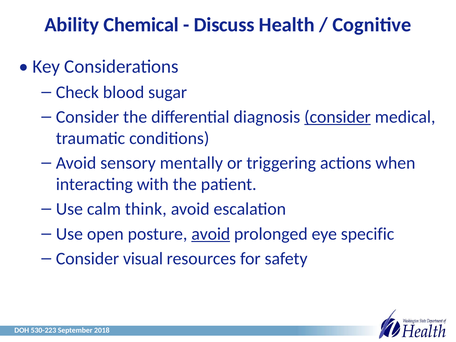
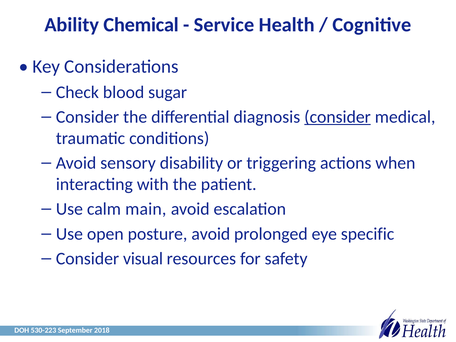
Discuss: Discuss -> Service (224, 25)
mentally: mentally -> disability (191, 163)
think: think -> main (146, 209)
avoid underline: present -> none (211, 234)
